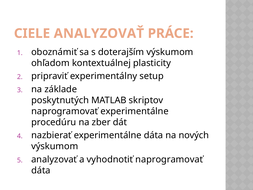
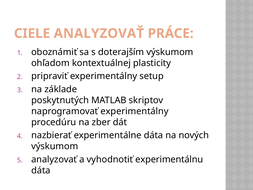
naprogramovať experimentálne: experimentálne -> experimentálny (134, 111)
vyhodnotiť naprogramovať: naprogramovať -> experimentálnu (169, 159)
